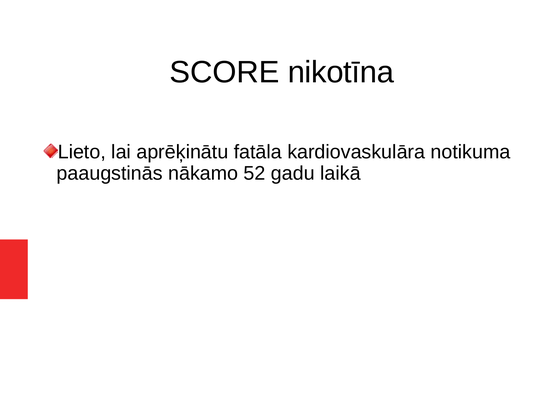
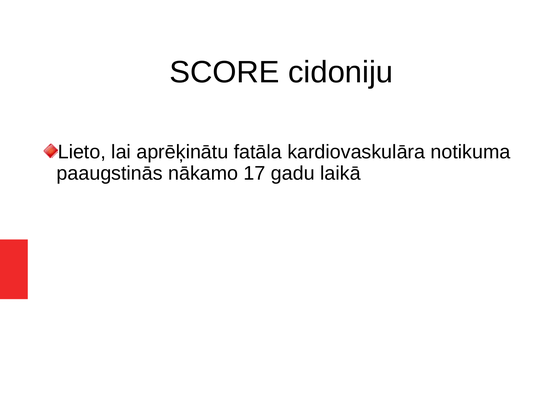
nikotīna: nikotīna -> cidoniju (341, 72)
52: 52 -> 17 (255, 173)
